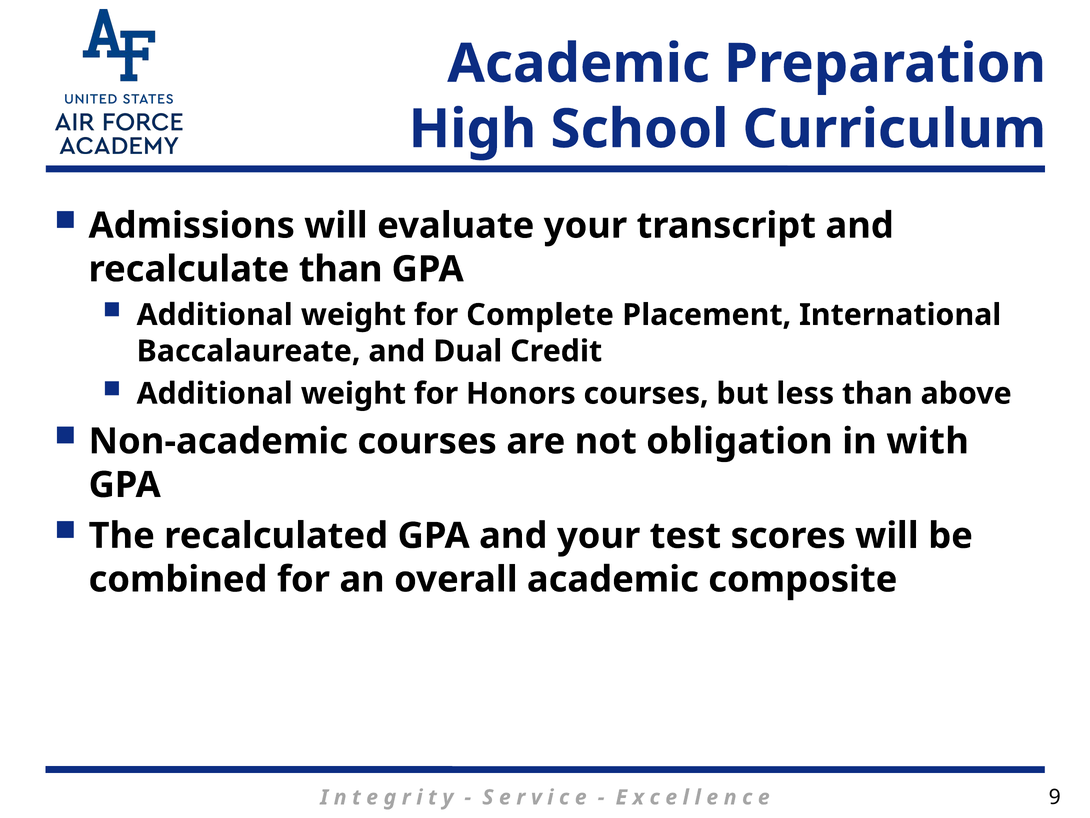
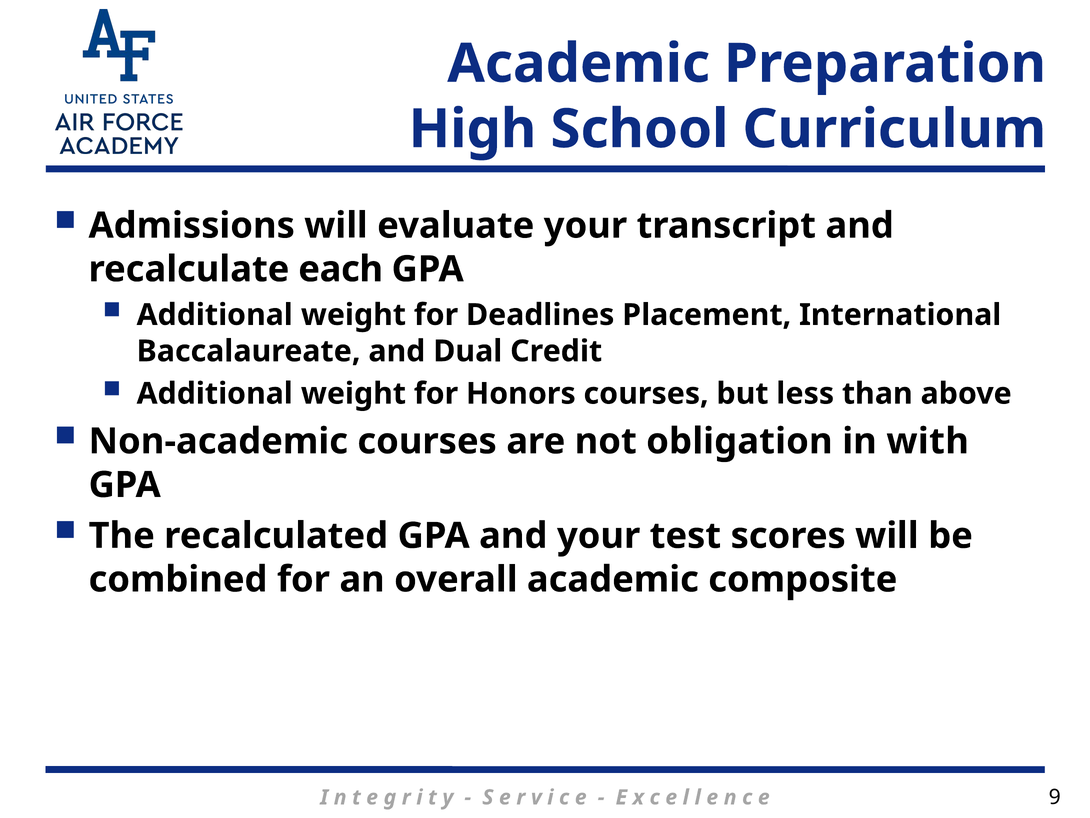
recalculate than: than -> each (341, 269)
Complete: Complete -> Deadlines (540, 315)
